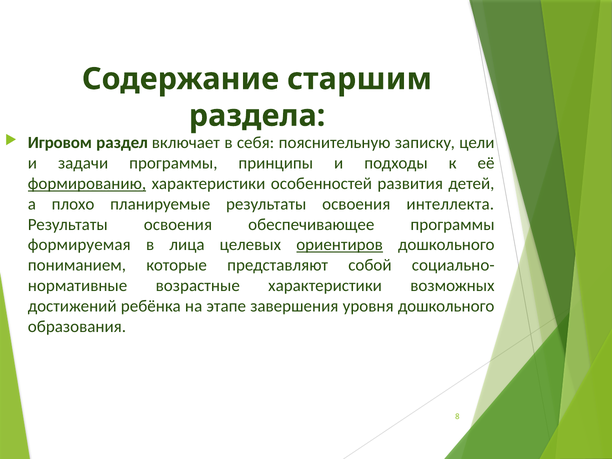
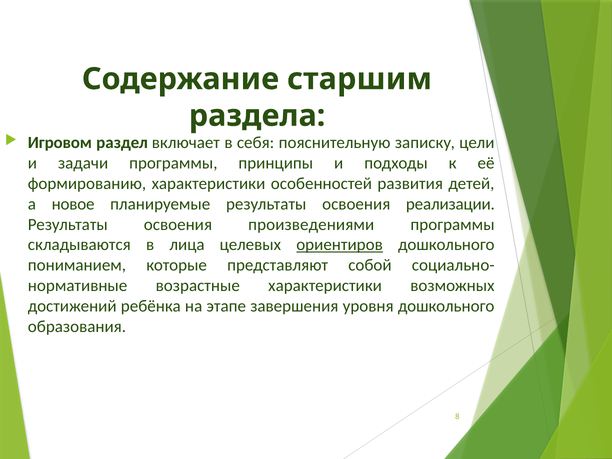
формированию underline: present -> none (87, 184)
плохо: плохо -> новое (73, 204)
интеллекта: интеллекта -> реализации (450, 204)
обеспечивающее: обеспечивающее -> произведениями (311, 224)
формируемая: формируемая -> складываются (79, 245)
